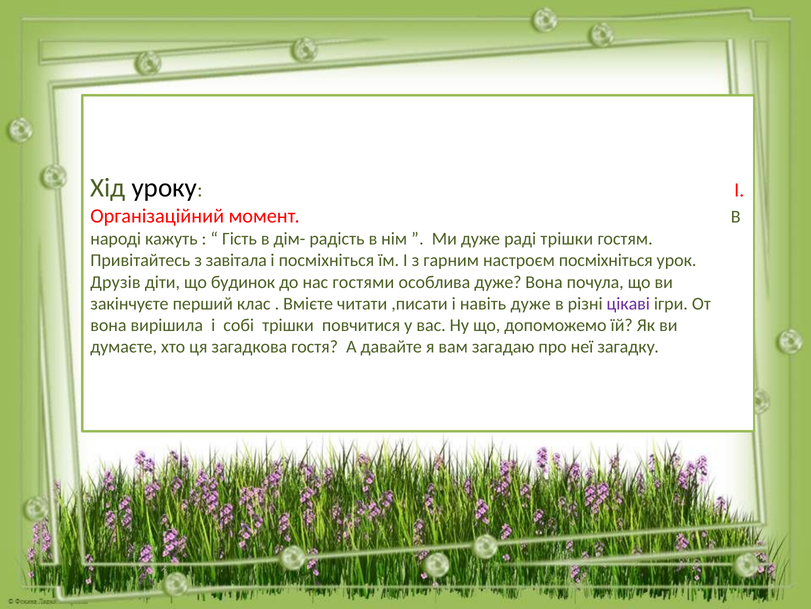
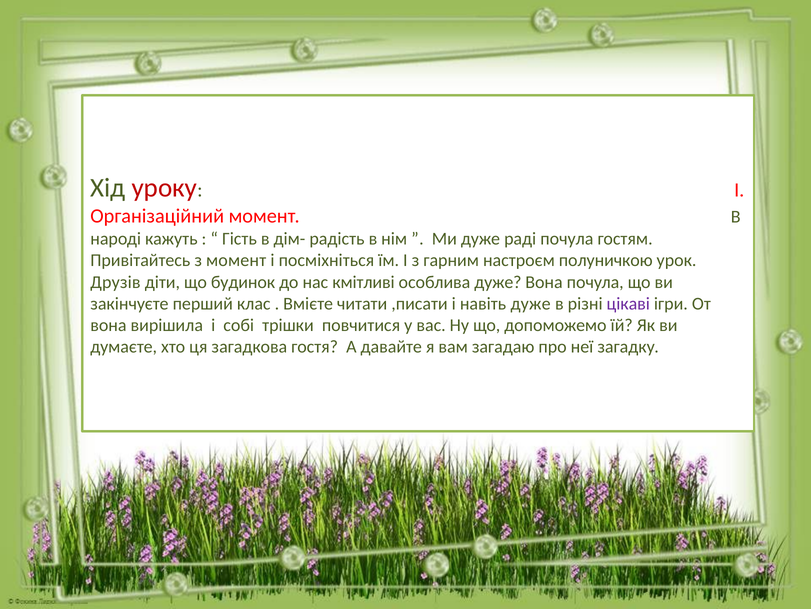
уроку colour: black -> red (164, 188)
раді трішки: трішки -> почула (567, 239)
з завітала: завітала -> момент (236, 260)
настроєм посміхніться: посміхніться -> полуничкою (606, 260)
гостями: гостями -> кмітливі (363, 282)
